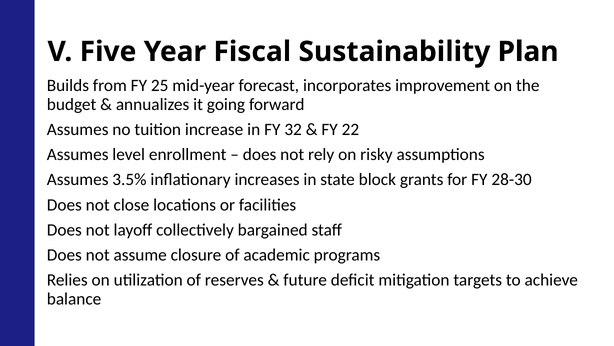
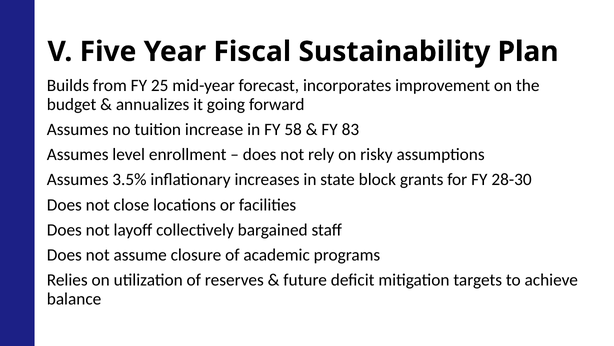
32: 32 -> 58 (293, 129)
22: 22 -> 83 (350, 129)
